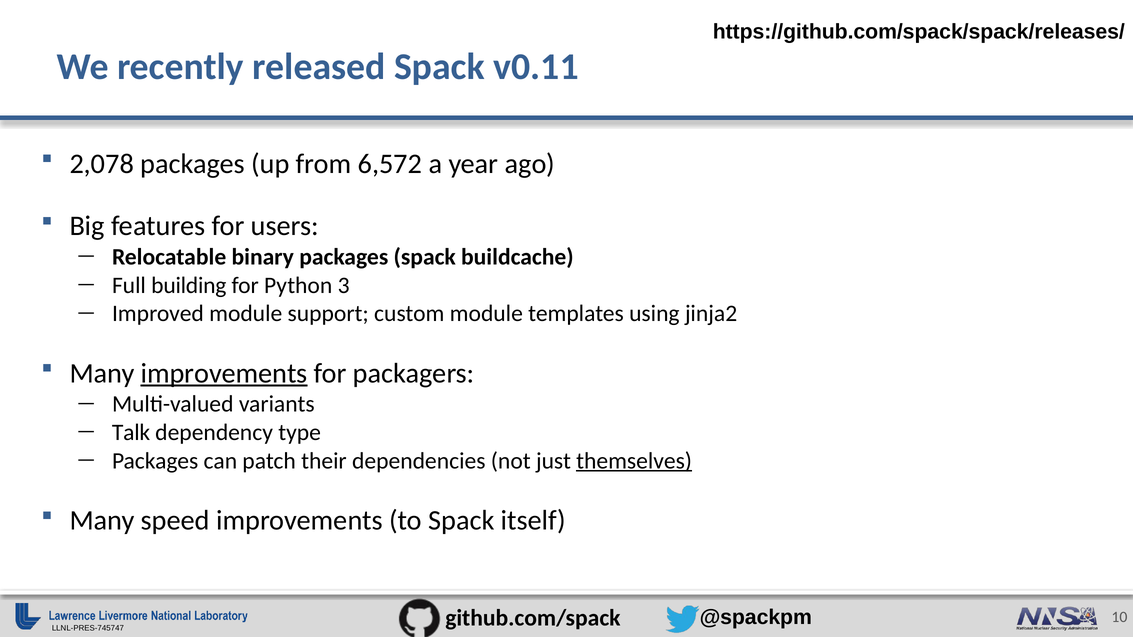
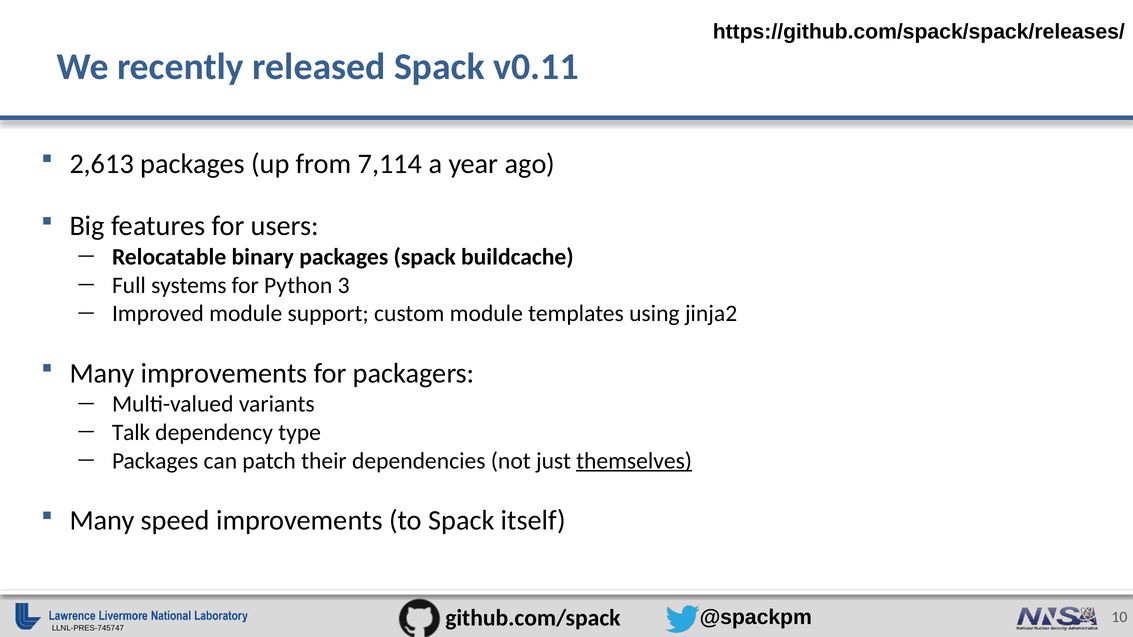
2,078: 2,078 -> 2,613 (102, 164)
6,572: 6,572 -> 7,114 (390, 164)
building: building -> systems (189, 285)
improvements underline: present -> none (224, 374)
